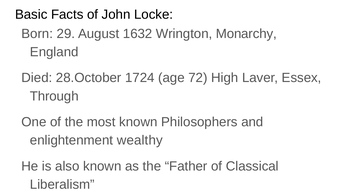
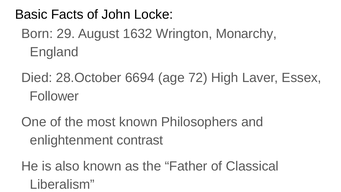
1724: 1724 -> 6694 (140, 78)
Through: Through -> Follower (54, 96)
wealthy: wealthy -> contrast (140, 140)
